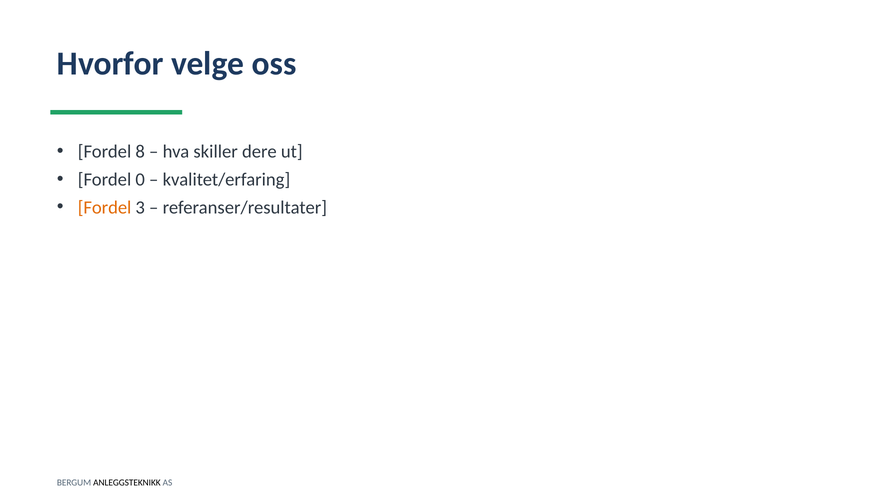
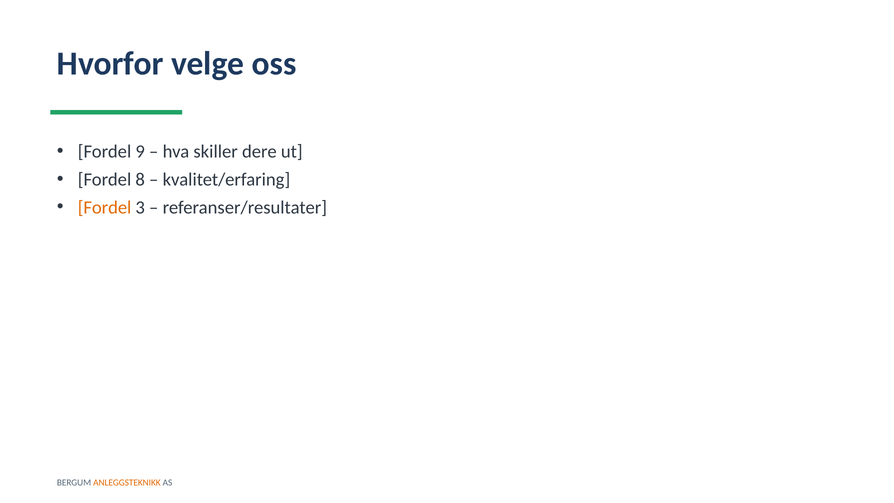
8: 8 -> 9 (140, 151)
0: 0 -> 8 (140, 179)
ANLEGGSTEKNIKK colour: black -> orange (127, 483)
